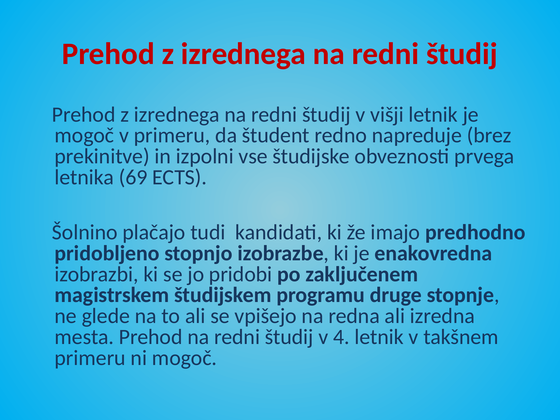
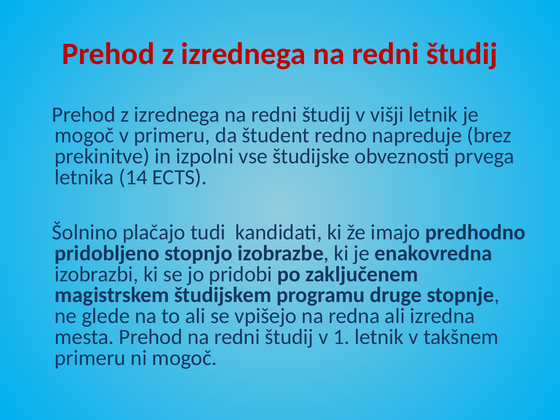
69: 69 -> 14 (133, 177)
4: 4 -> 1 (341, 337)
